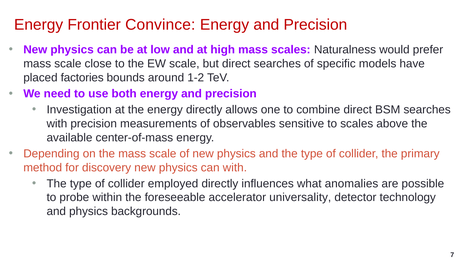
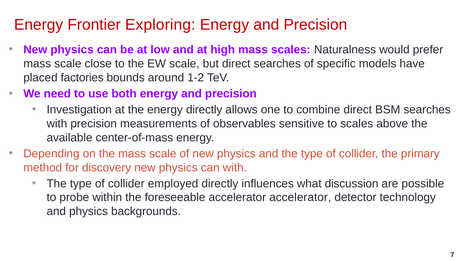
Convince: Convince -> Exploring (160, 25)
anomalies: anomalies -> discussion (352, 184)
accelerator universality: universality -> accelerator (300, 198)
